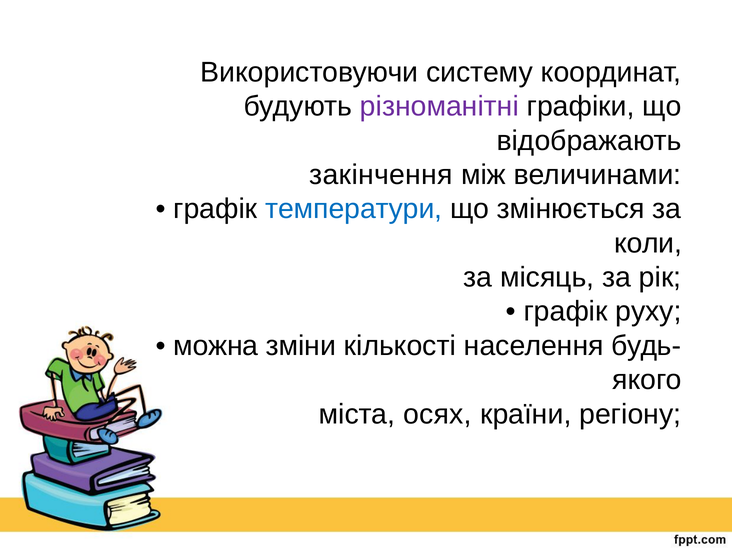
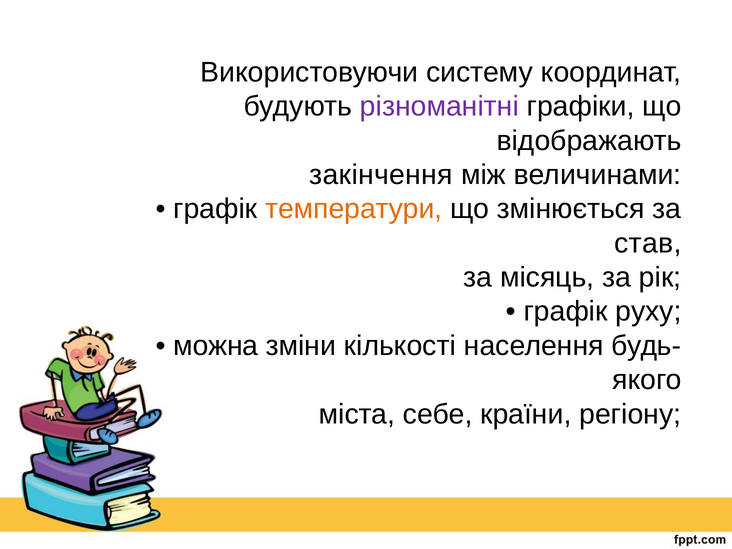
температури colour: blue -> orange (354, 209)
коли: коли -> став (648, 243)
осях: осях -> себе (438, 414)
